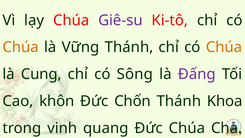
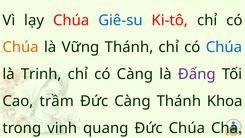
Giê-su colour: purple -> blue (120, 20)
Chúa colour: orange -> blue (224, 47)
Cung: Cung -> Trinh (41, 74)
có Sông: Sông -> Càng (135, 74)
khôn: khôn -> trầm (57, 101)
Đức Chốn: Chốn -> Càng (132, 101)
